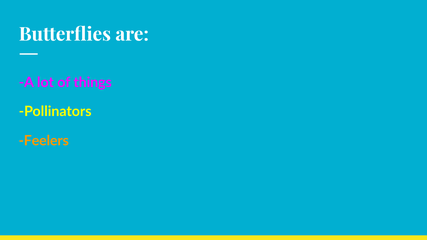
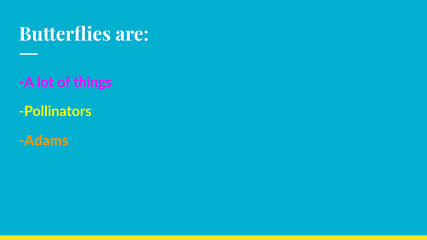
Feelers: Feelers -> Adams (44, 141)
